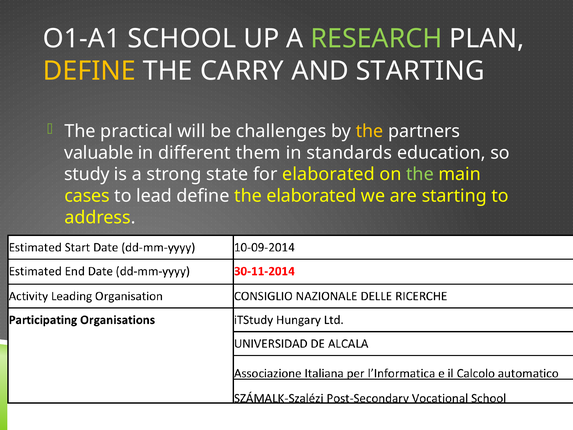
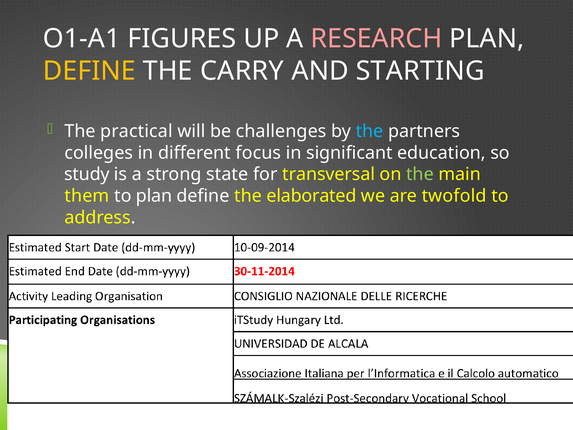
SCHOOL: SCHOOL -> FIGURES (182, 39)
RESEARCH colour: light green -> pink (376, 39)
the colour: yellow -> light blue (370, 131)
valuable: valuable -> colleges (99, 153)
them: them -> focus (258, 153)
standards: standards -> significant (349, 153)
for elaborated: elaborated -> transversal (329, 174)
cases: cases -> them (87, 196)
to lead: lead -> plan (154, 196)
are starting: starting -> twofold (454, 196)
